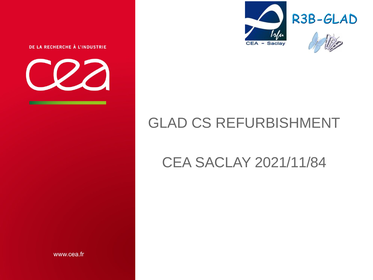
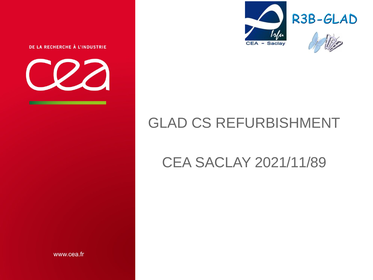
2021/11/84: 2021/11/84 -> 2021/11/89 (291, 162)
